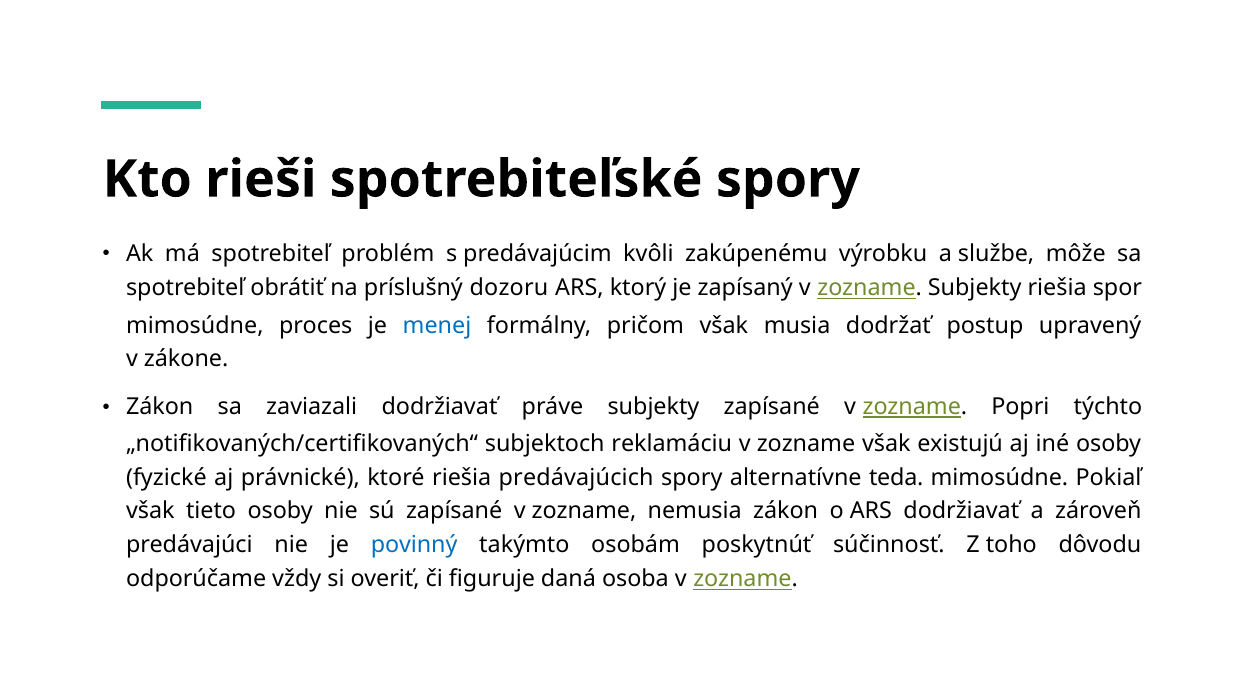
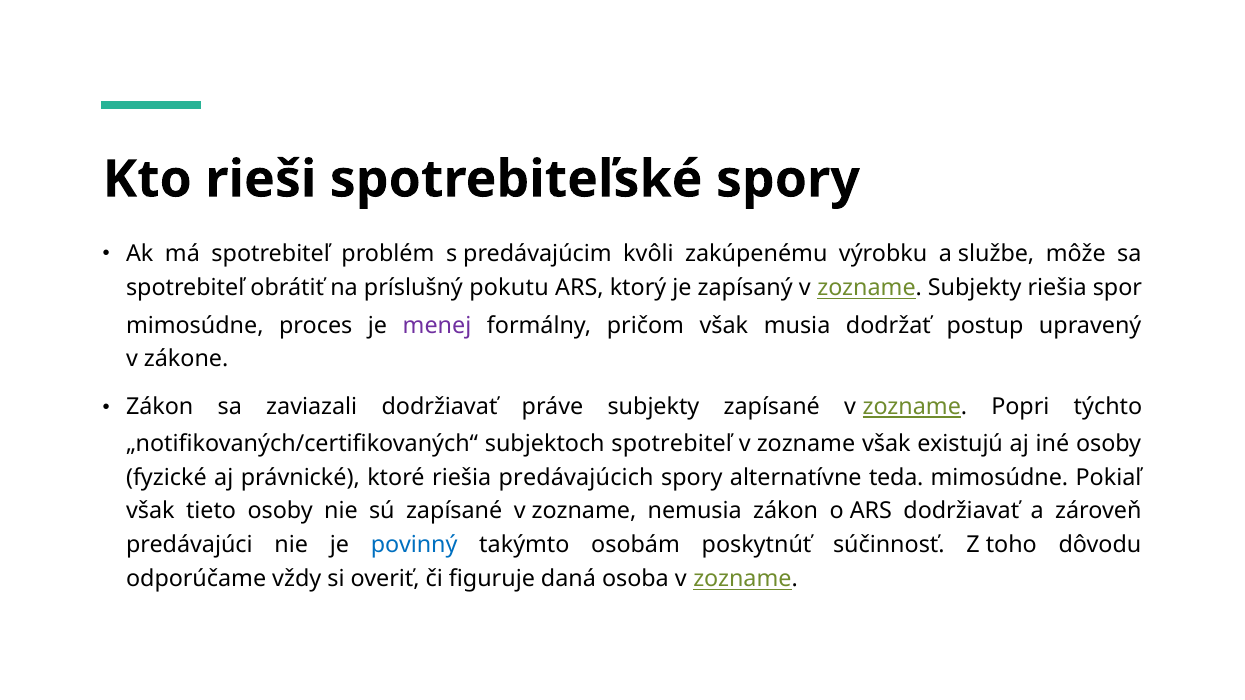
dozoru: dozoru -> pokutu (509, 288)
menej colour: blue -> purple (437, 326)
subjektoch reklamáciu: reklamáciu -> spotrebiteľ (672, 444)
